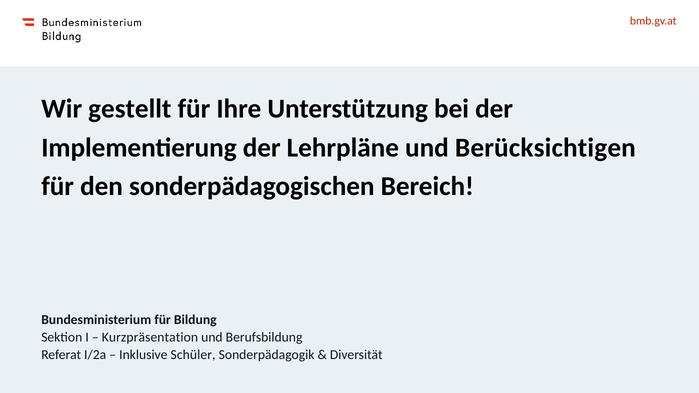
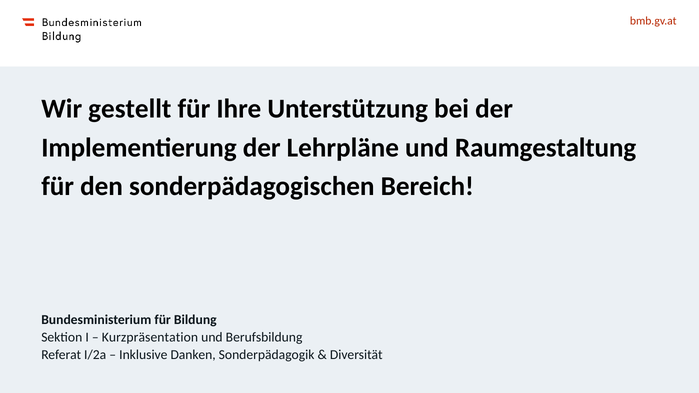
Berücksichtigen: Berücksichtigen -> Raumgestaltung (546, 148)
Schüler: Schüler -> Danken (193, 355)
